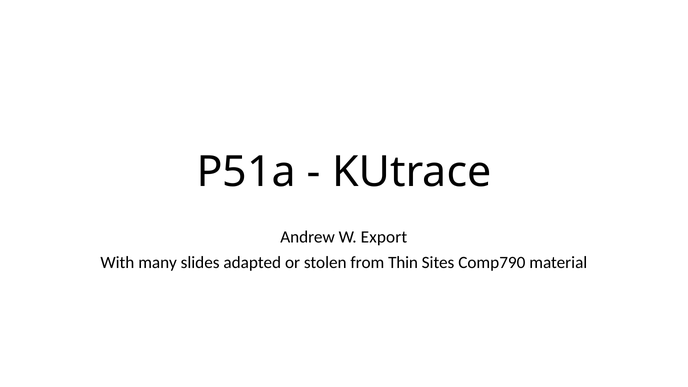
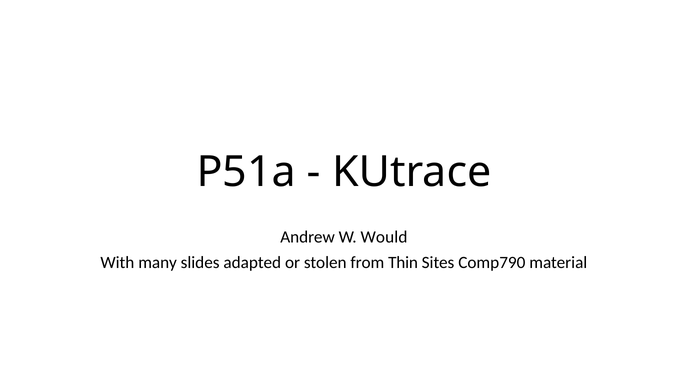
Export: Export -> Would (384, 237)
